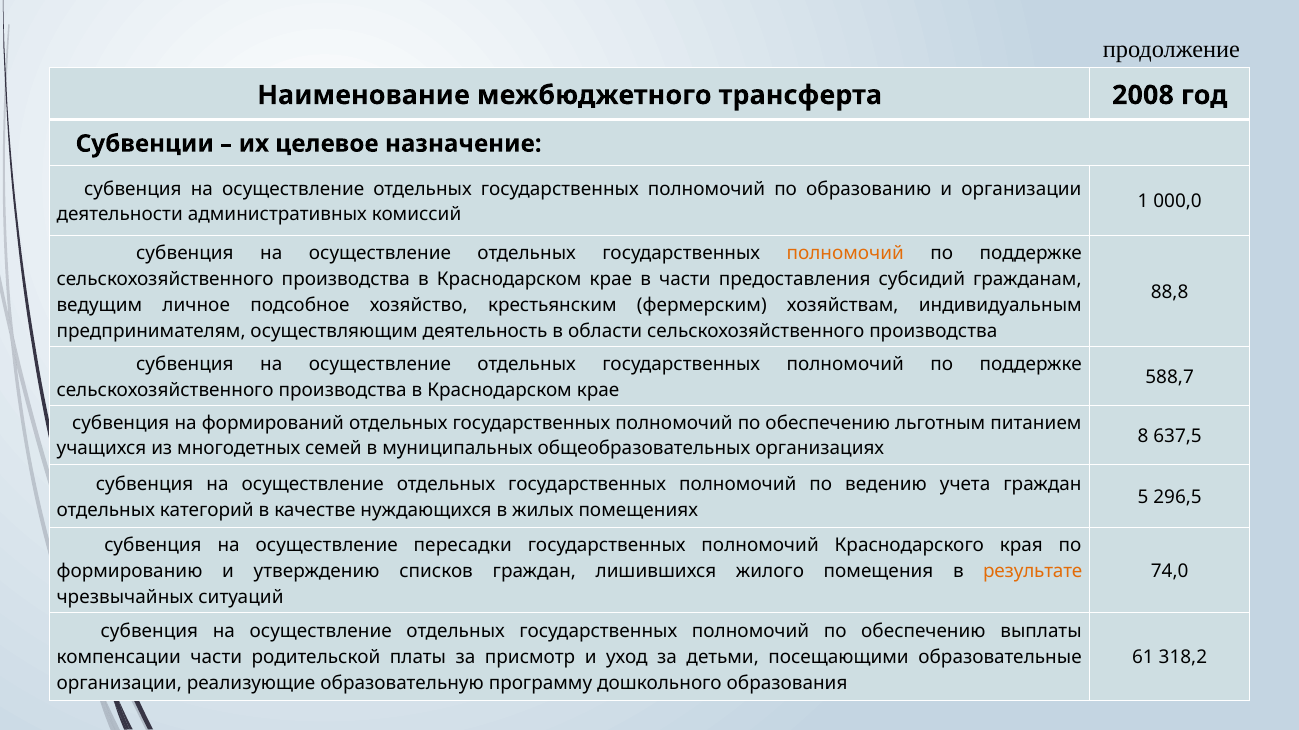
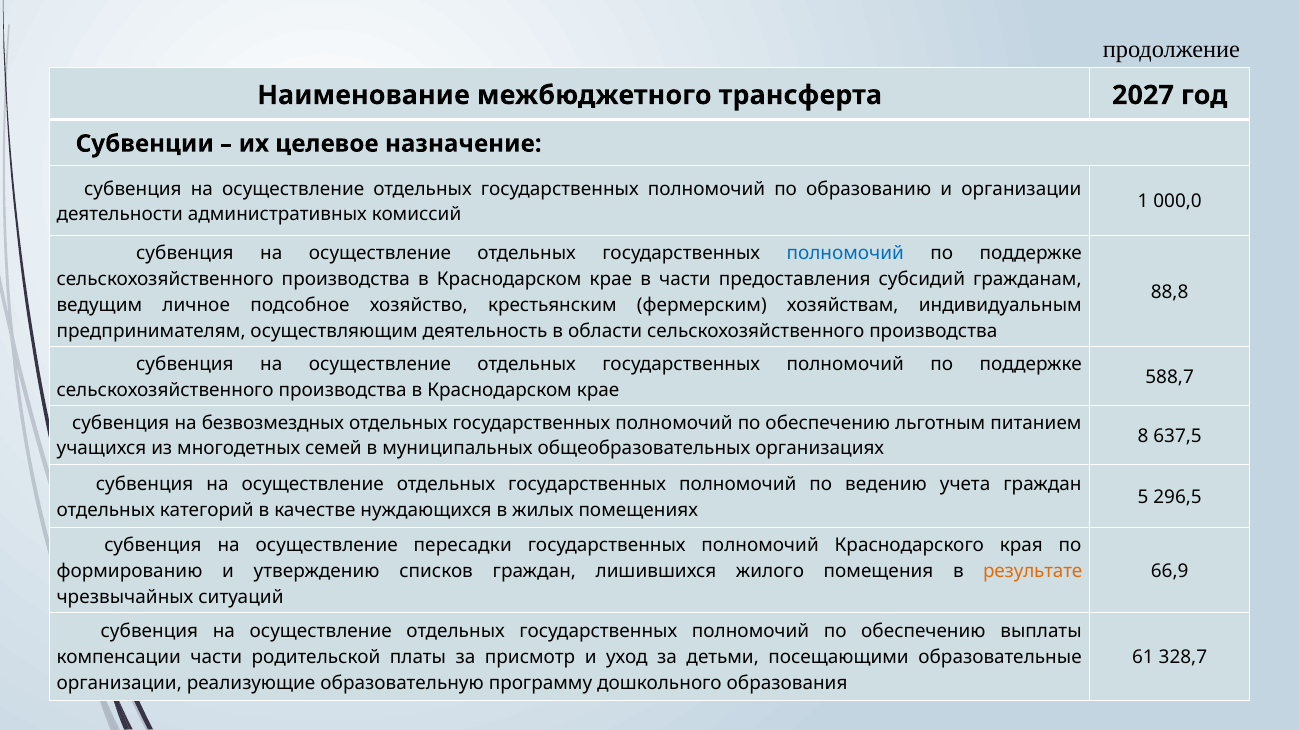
2008: 2008 -> 2027 (1143, 95)
полномочий colour: orange -> blue (845, 254)
формирований: формирований -> безвозмездных (273, 423)
74,0: 74,0 -> 66,9 (1170, 572)
318,2: 318,2 -> 328,7 (1183, 658)
